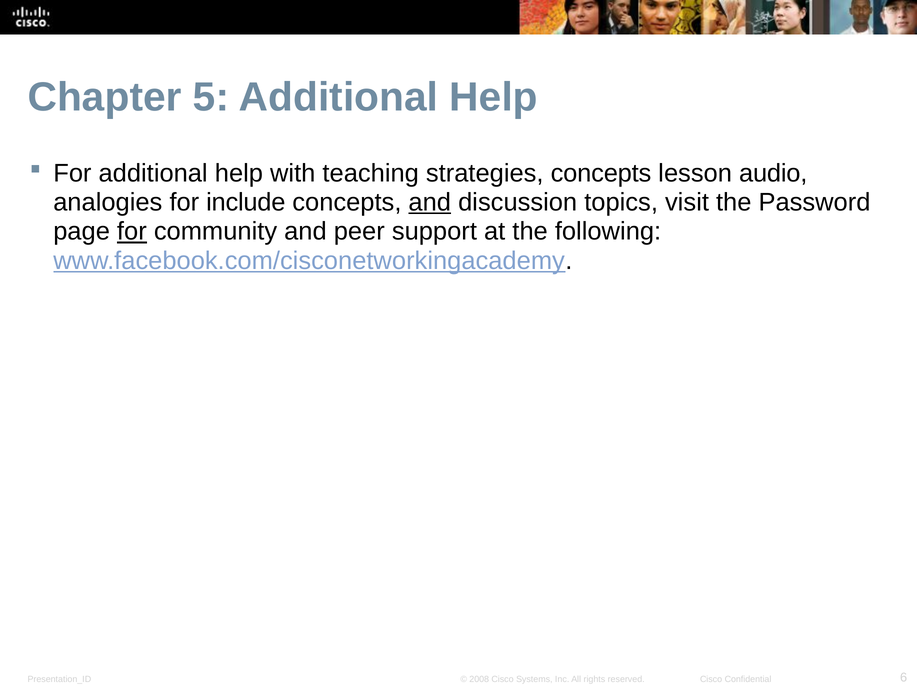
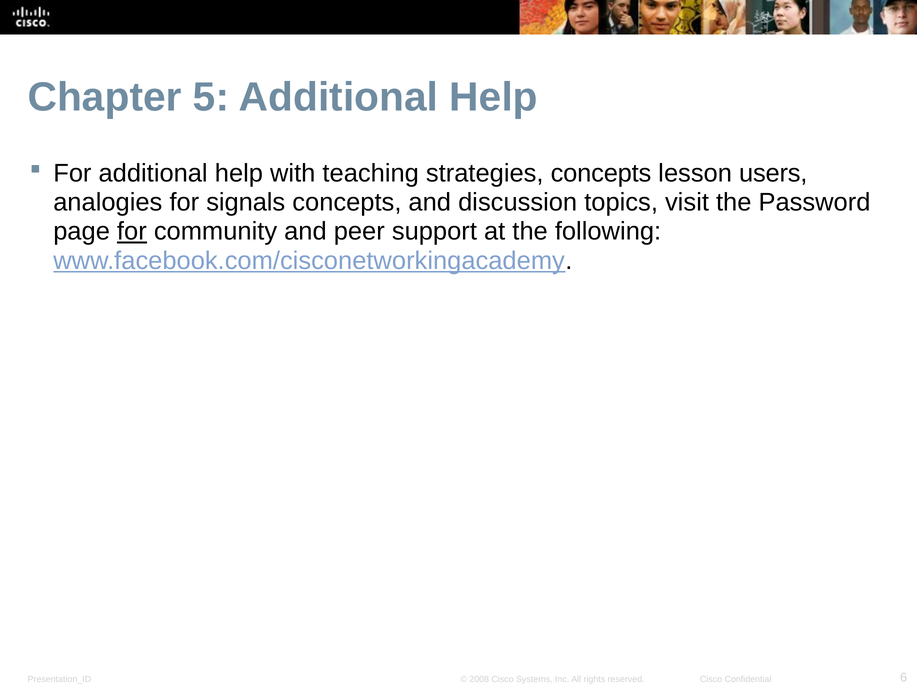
audio: audio -> users (773, 173)
include: include -> signals (246, 202)
and underline: present -> none (430, 202)
